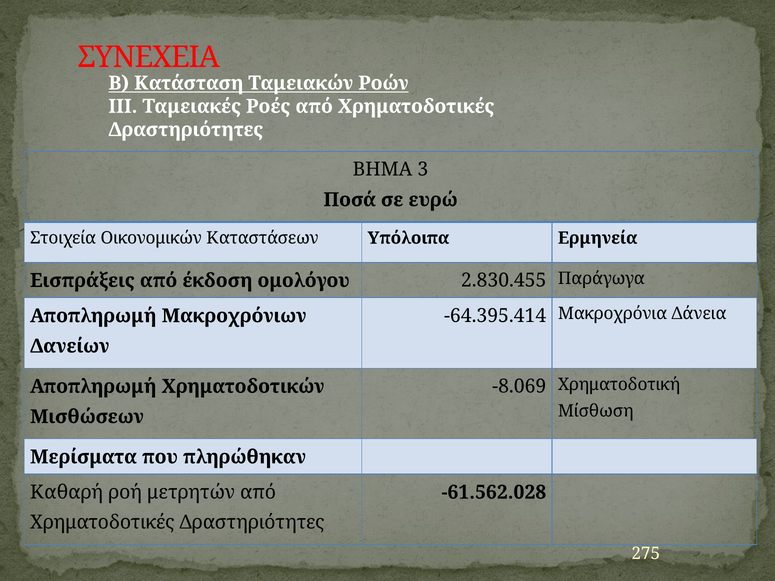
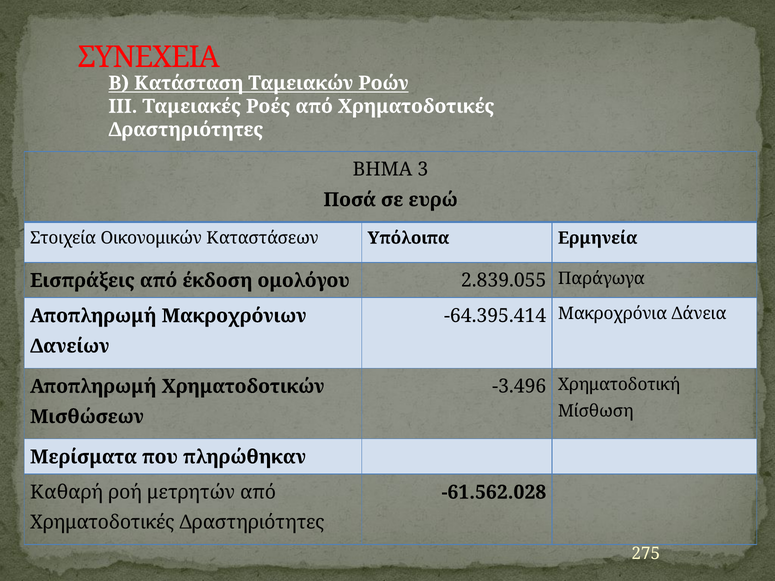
2.830.455: 2.830.455 -> 2.839.055 (504, 281)
-8.069: -8.069 -> -3.496 (519, 387)
